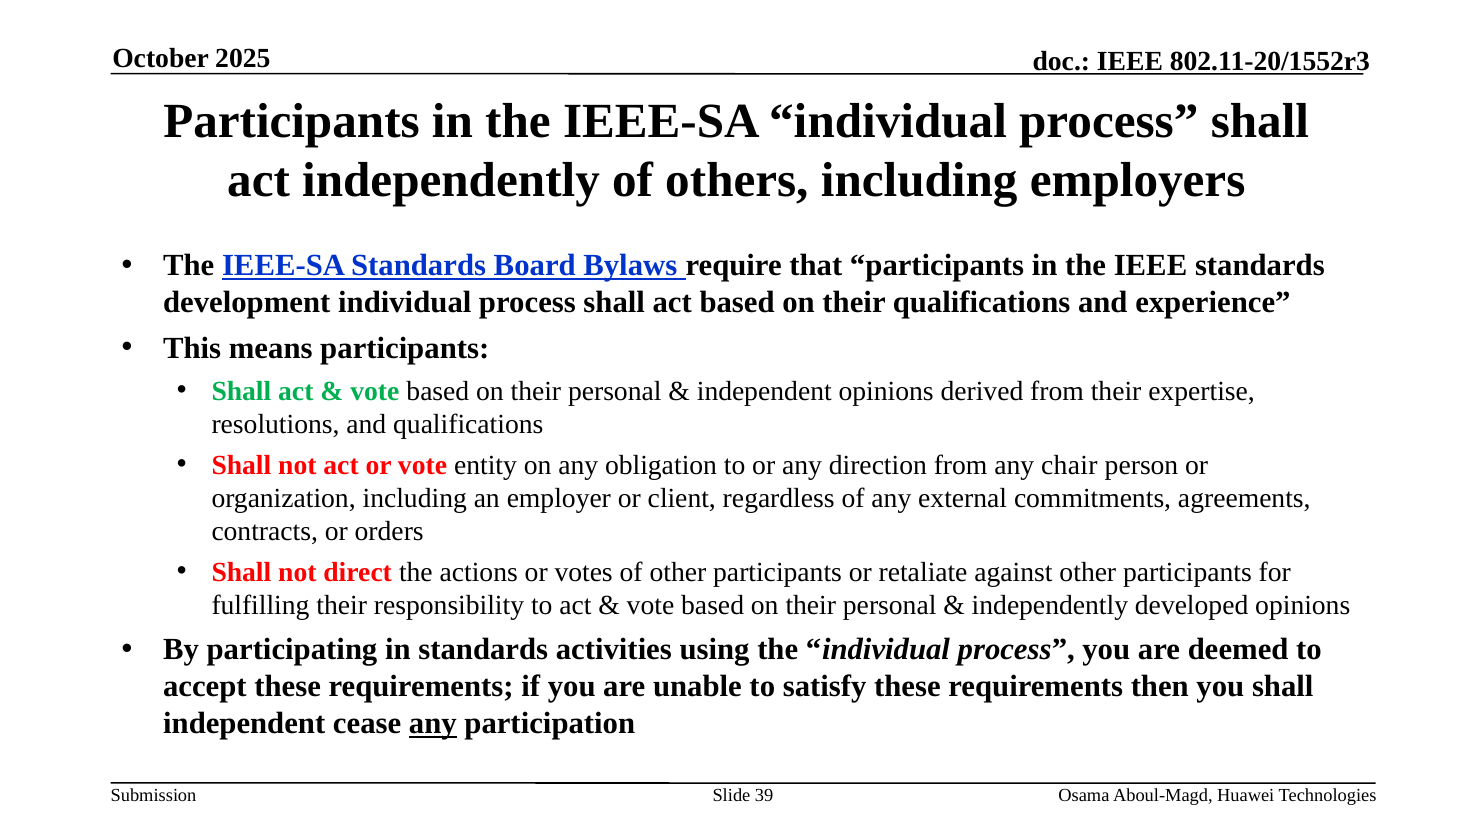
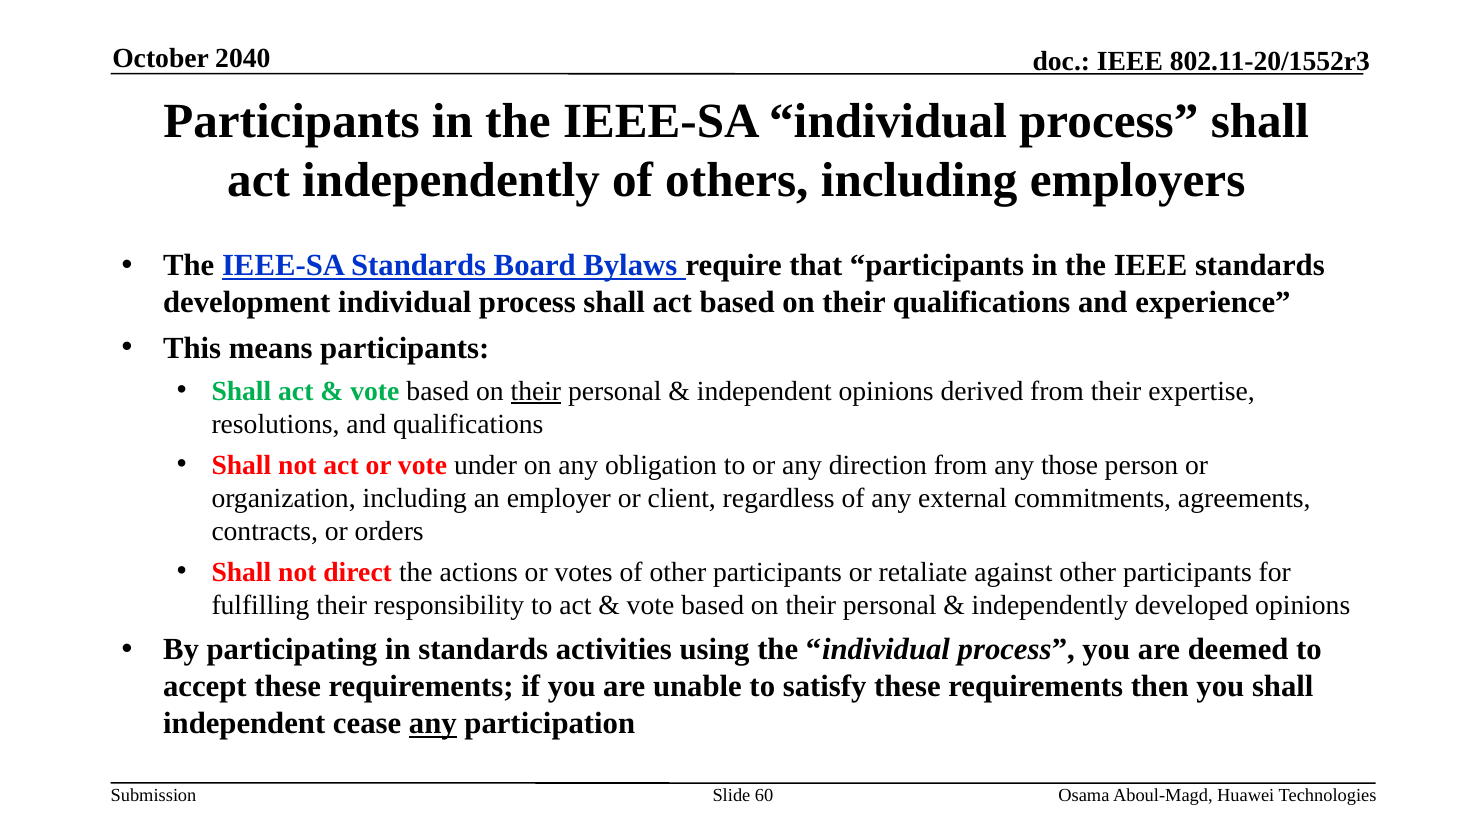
2025: 2025 -> 2040 (243, 59)
their underline: none -> present (536, 391)
entity: entity -> under (486, 465)
chair: chair -> those (1070, 465)
39: 39 -> 60 (764, 795)
